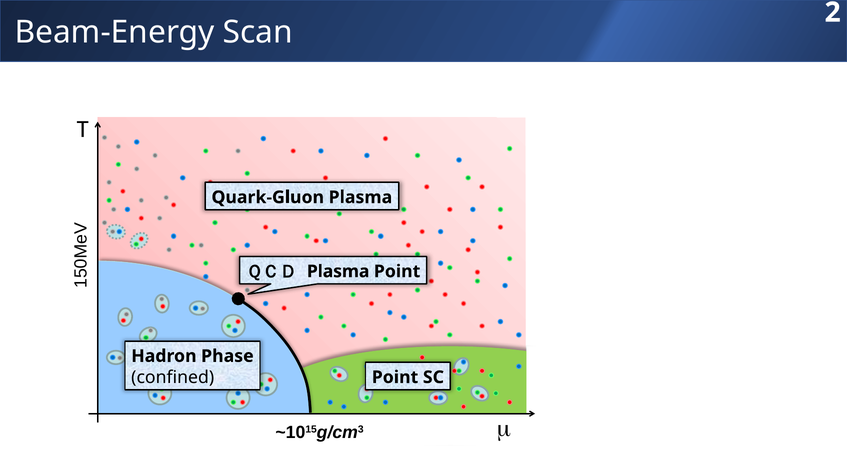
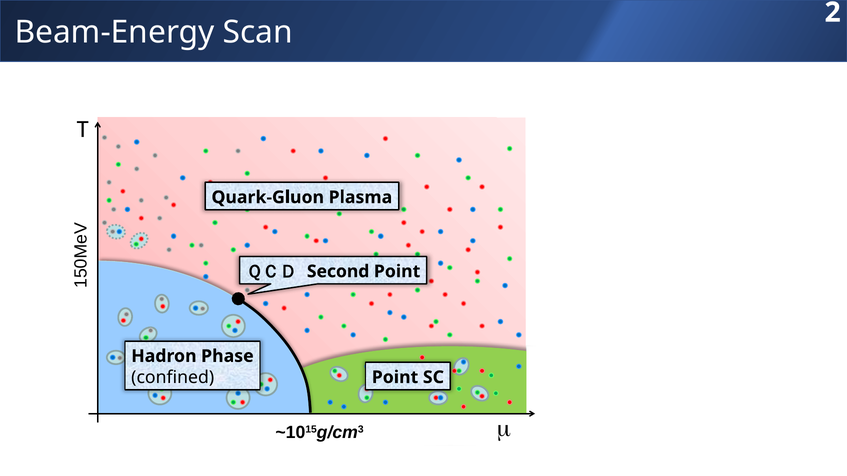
ＱＣＤ Plasma: Plasma -> Second (338, 272)
